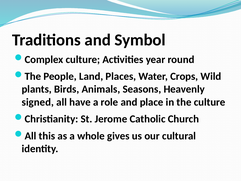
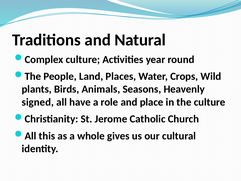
Symbol: Symbol -> Natural (140, 40)
